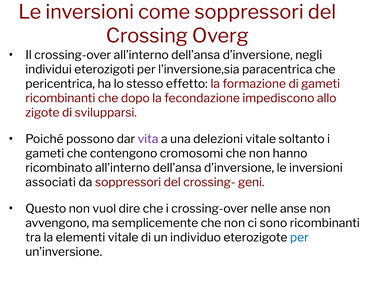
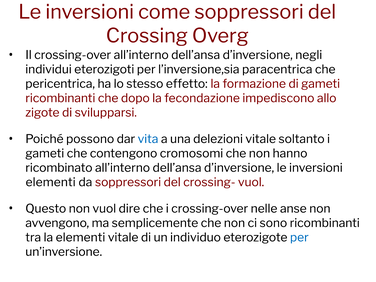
vita colour: purple -> blue (148, 139)
associati: associati -> elementi (51, 182)
crossing- geni: geni -> vuol (251, 182)
